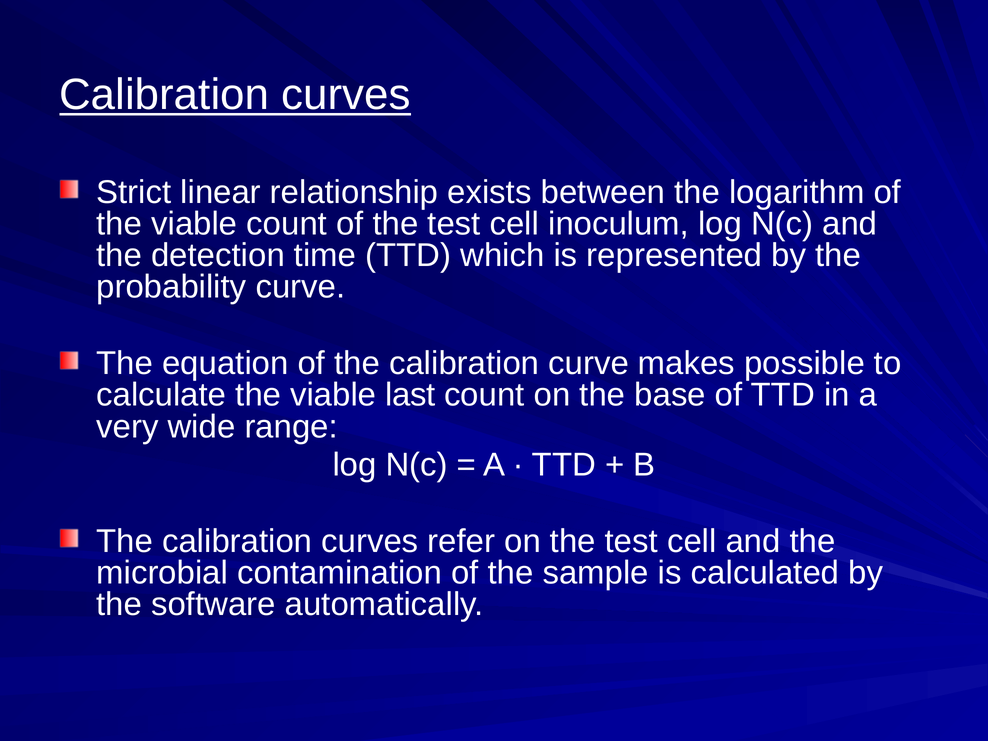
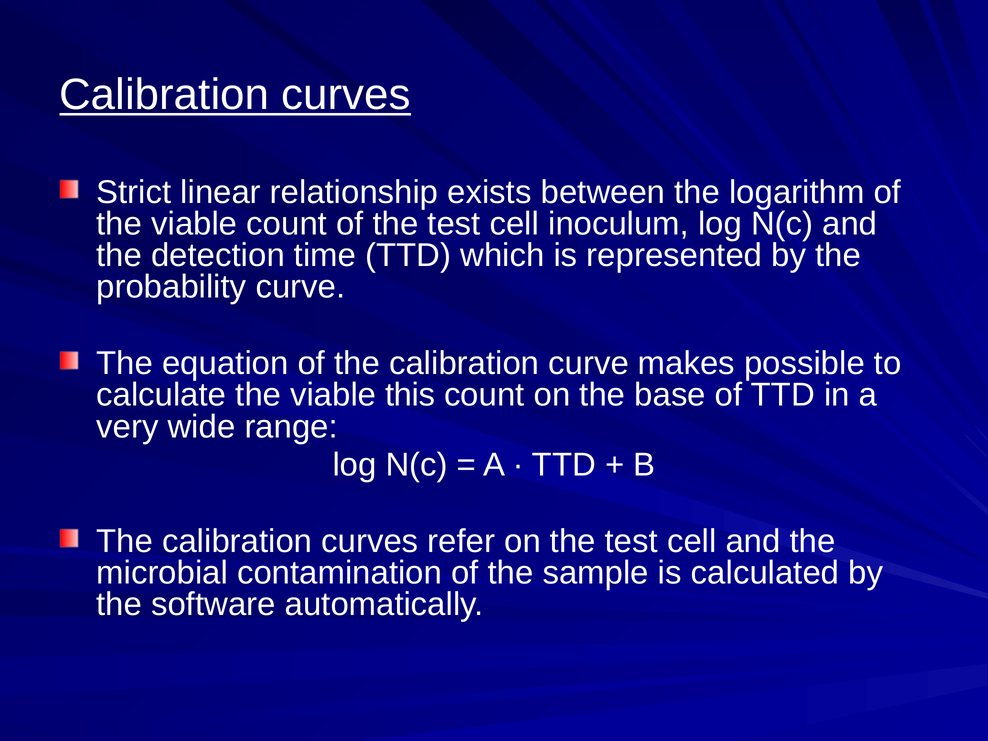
last: last -> this (410, 395)
